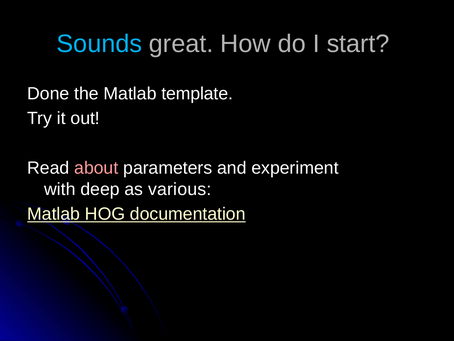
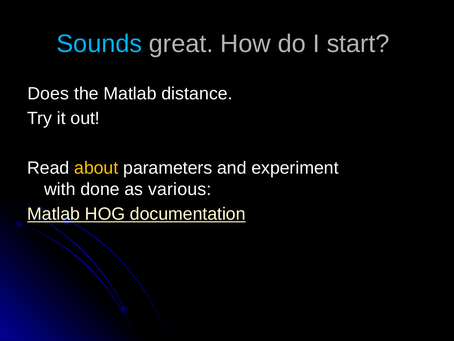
Done: Done -> Does (48, 94)
template: template -> distance (197, 94)
about colour: pink -> yellow (96, 168)
deep: deep -> done (100, 189)
